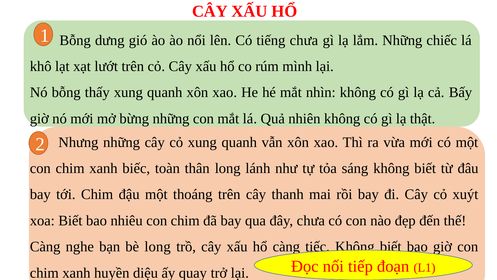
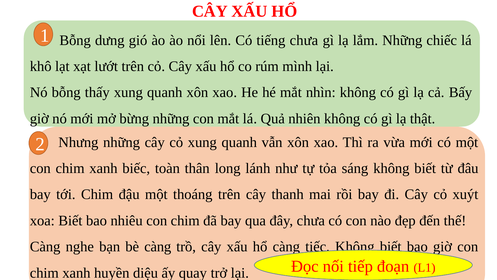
bè long: long -> càng (158, 246)
